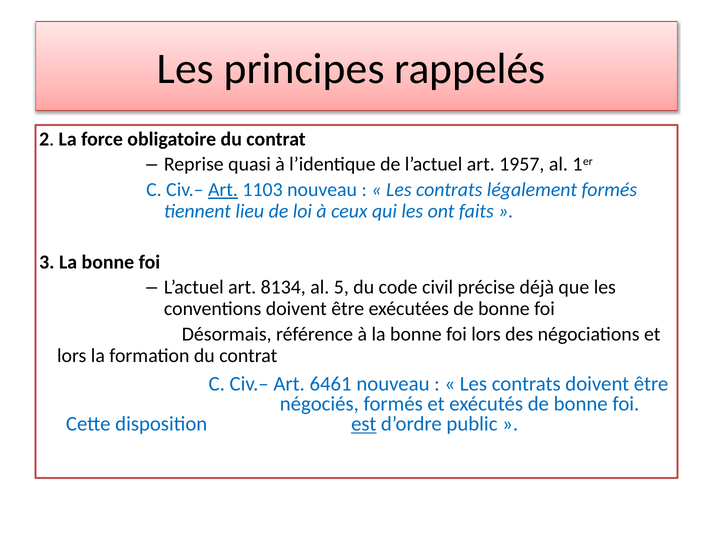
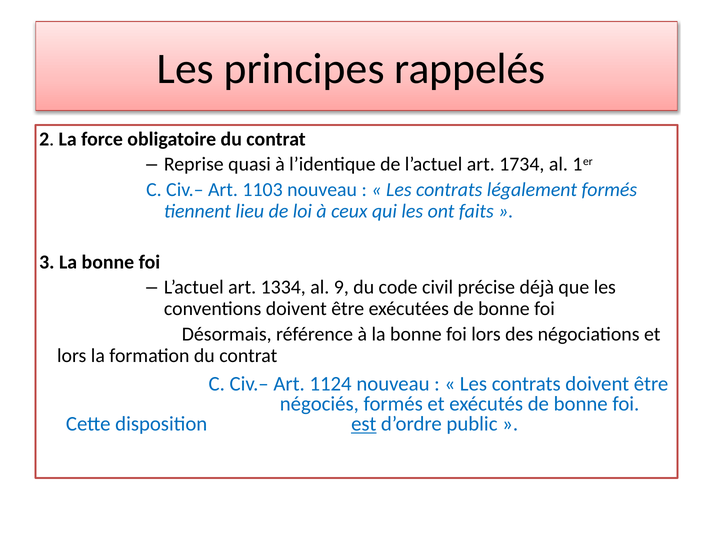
1957: 1957 -> 1734 (522, 164)
Art underline: present -> none (223, 190)
8134: 8134 -> 1334 (283, 287)
5: 5 -> 9 (341, 287)
6461: 6461 -> 1124 (331, 383)
